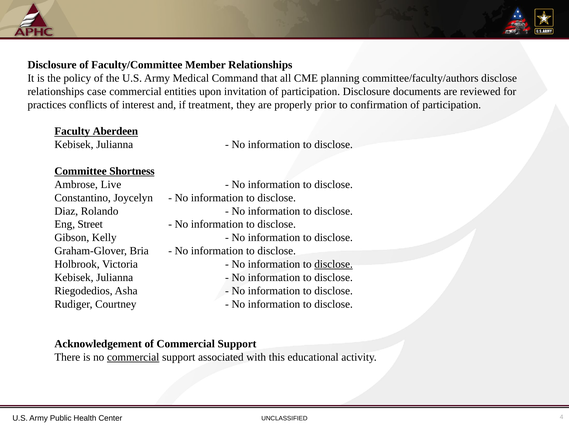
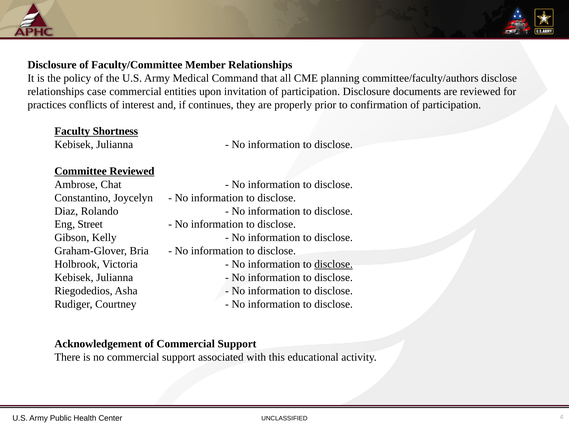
treatment: treatment -> continues (211, 105)
Aberdeen: Aberdeen -> Shortness (115, 131)
Committee Shortness: Shortness -> Reviewed (132, 171)
Live: Live -> Chat (111, 184)
commercial underline: present -> none (133, 357)
